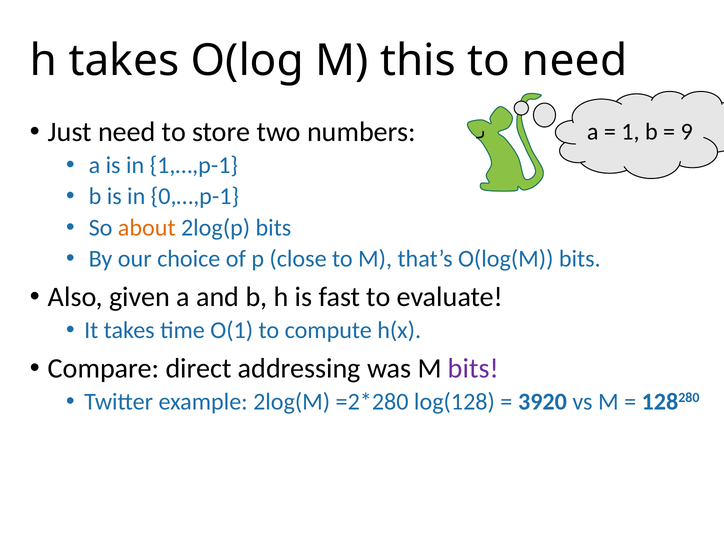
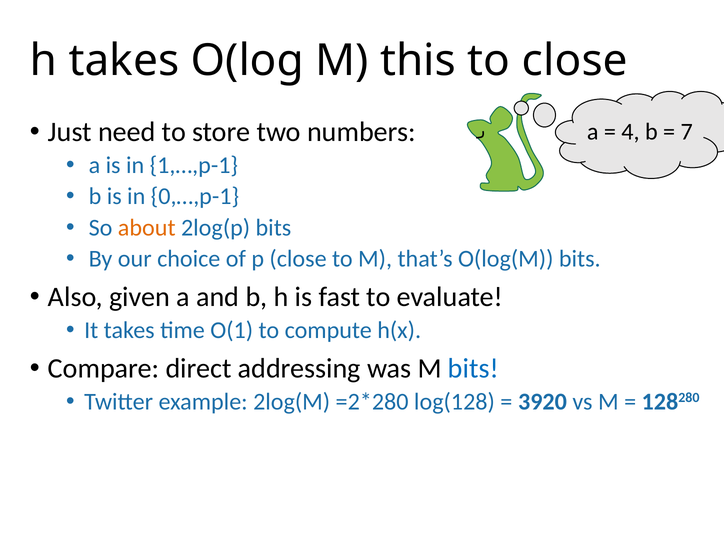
to need: need -> close (575, 61)
1: 1 -> 4 (630, 132)
9: 9 -> 7 (687, 132)
bits colour: purple -> blue (473, 368)
